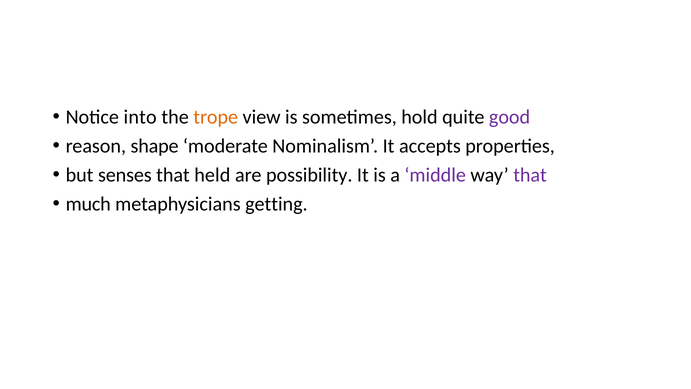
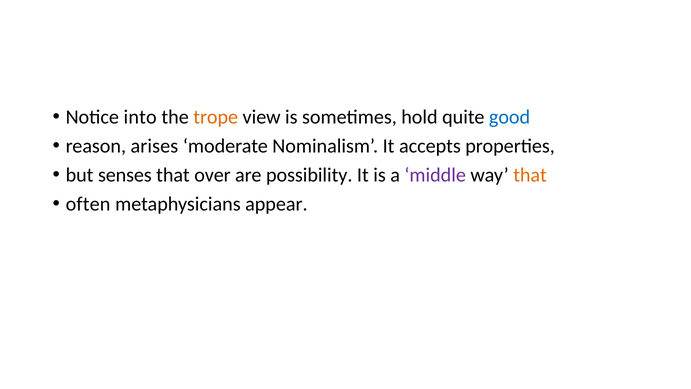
good colour: purple -> blue (510, 117)
shape: shape -> arises (154, 146)
held: held -> over (212, 175)
that colour: purple -> orange (530, 175)
much: much -> often (88, 204)
getting: getting -> appear (276, 204)
